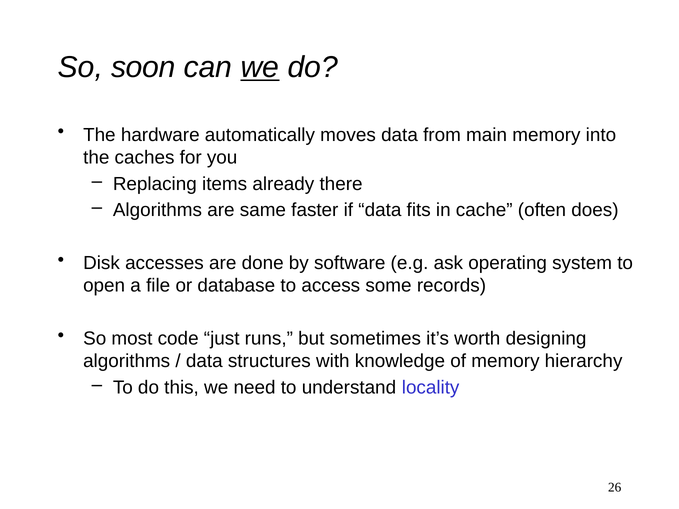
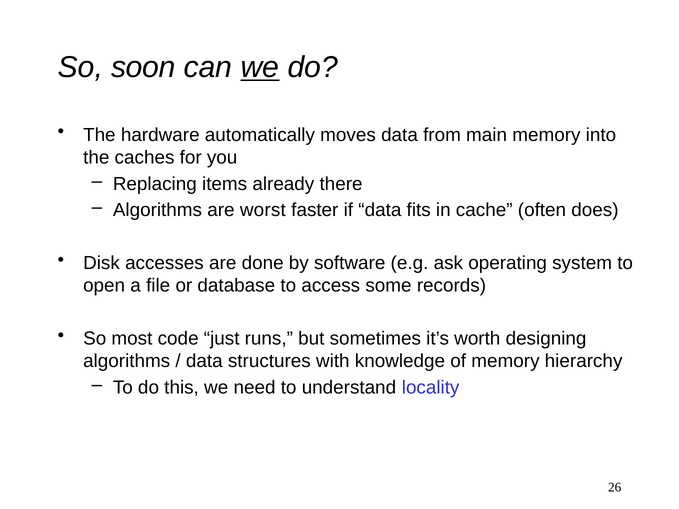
same: same -> worst (263, 210)
